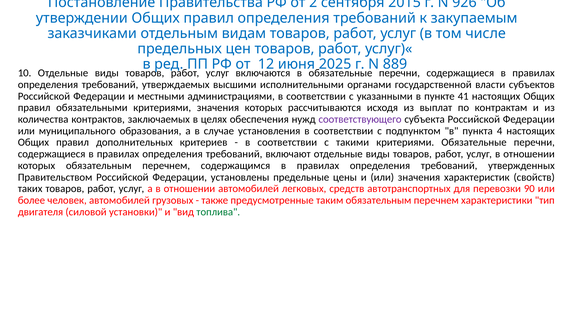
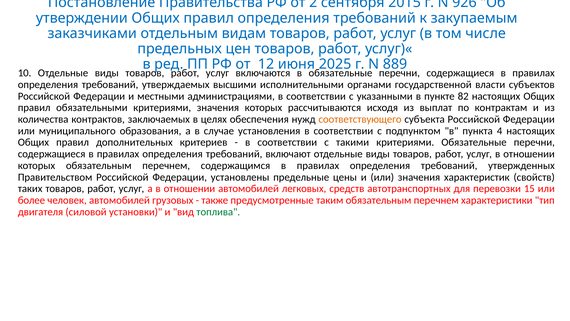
41: 41 -> 82 (463, 96)
соответствующего colour: purple -> orange (360, 119)
90: 90 -> 15 (529, 188)
